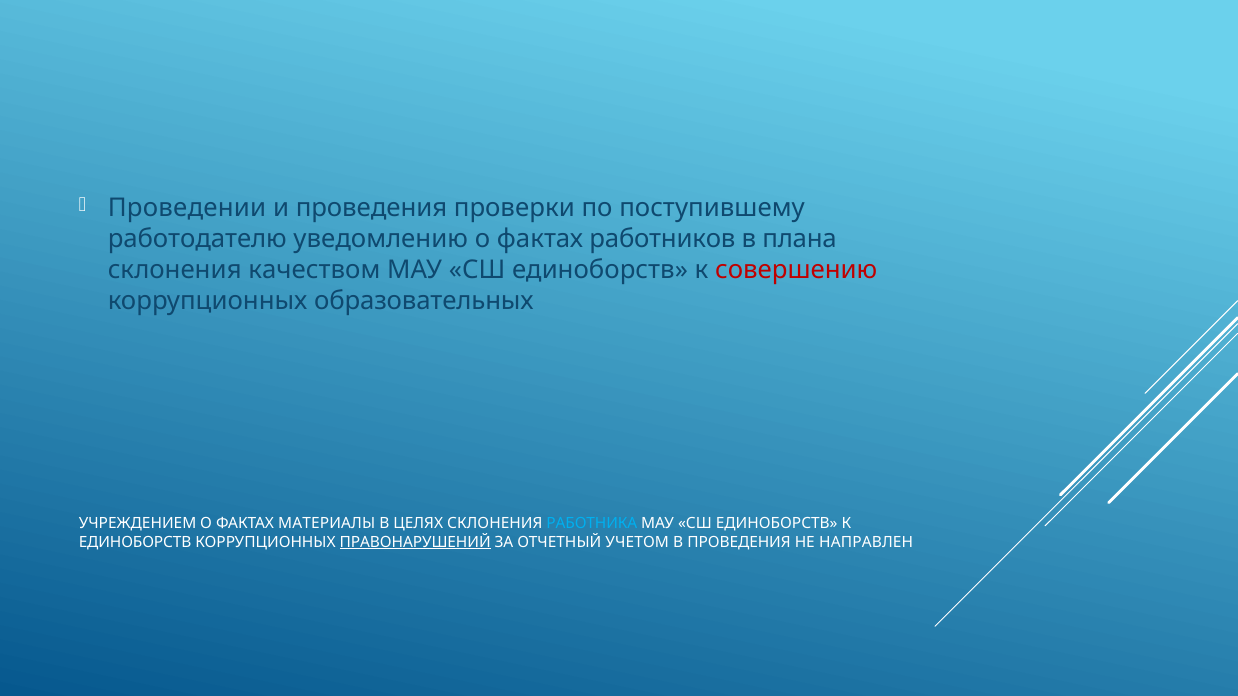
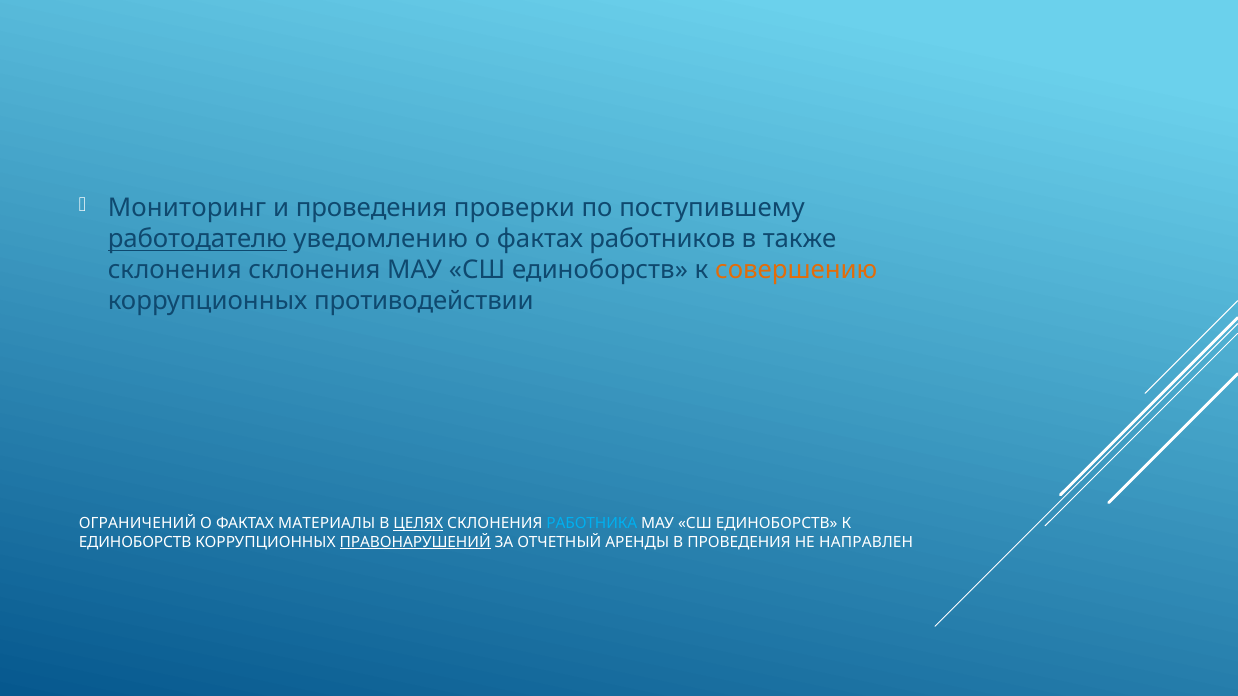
Проведении: Проведении -> Мониторинг (187, 209)
работодателю underline: none -> present (197, 239)
плана: плана -> также (800, 239)
склонения качеством: качеством -> склонения (314, 270)
совершению colour: red -> orange (796, 270)
образовательных: образовательных -> противодействии (424, 301)
УЧРЕЖДЕНИЕМ: УЧРЕЖДЕНИЕМ -> ОГРАНИЧЕНИЙ (137, 524)
ЦЕЛЯХ underline: none -> present (418, 524)
УЧЕТОМ: УЧЕТОМ -> АРЕНДЫ (637, 542)
